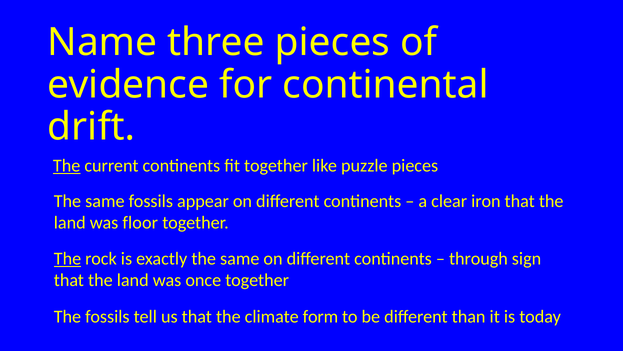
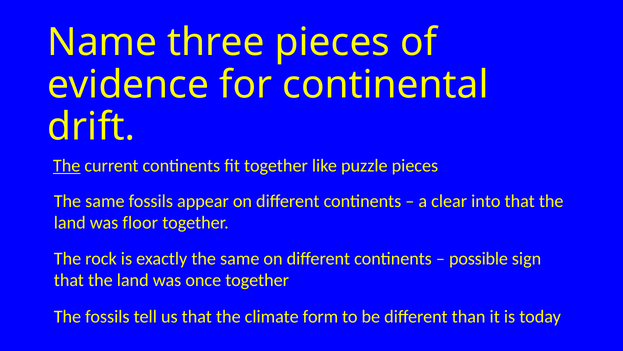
iron: iron -> into (486, 201)
The underline: present -> none (67, 258)
through: through -> possible (479, 258)
